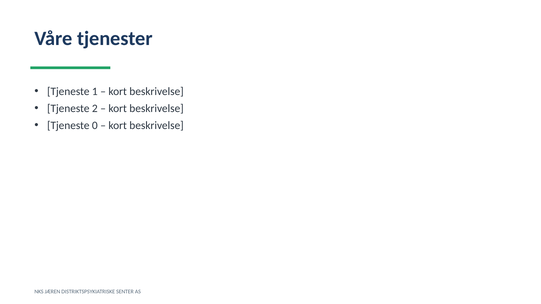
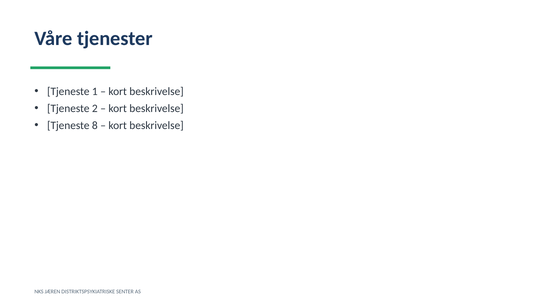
0: 0 -> 8 (95, 125)
